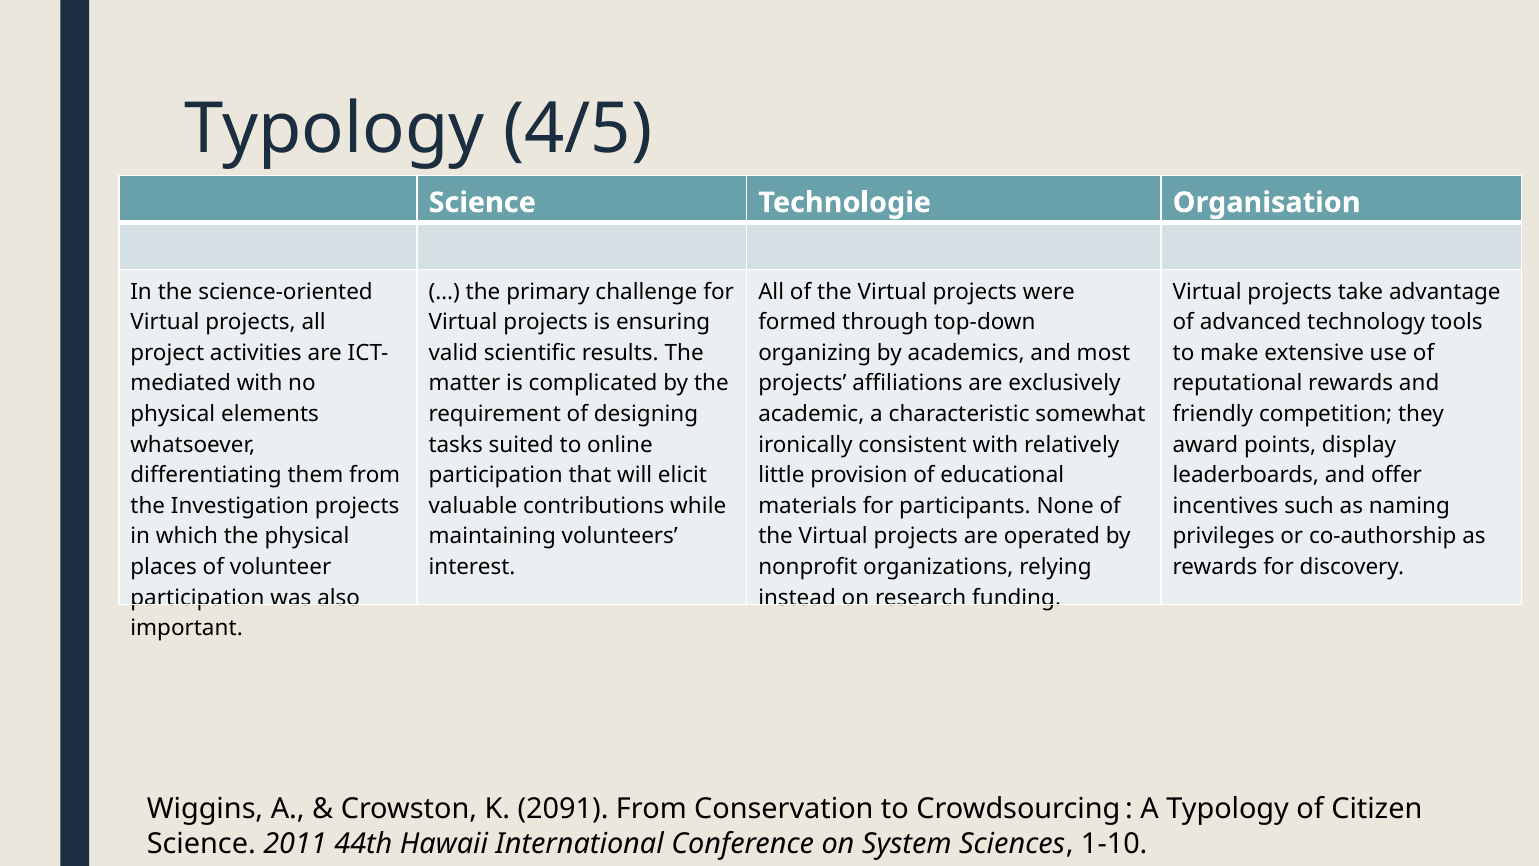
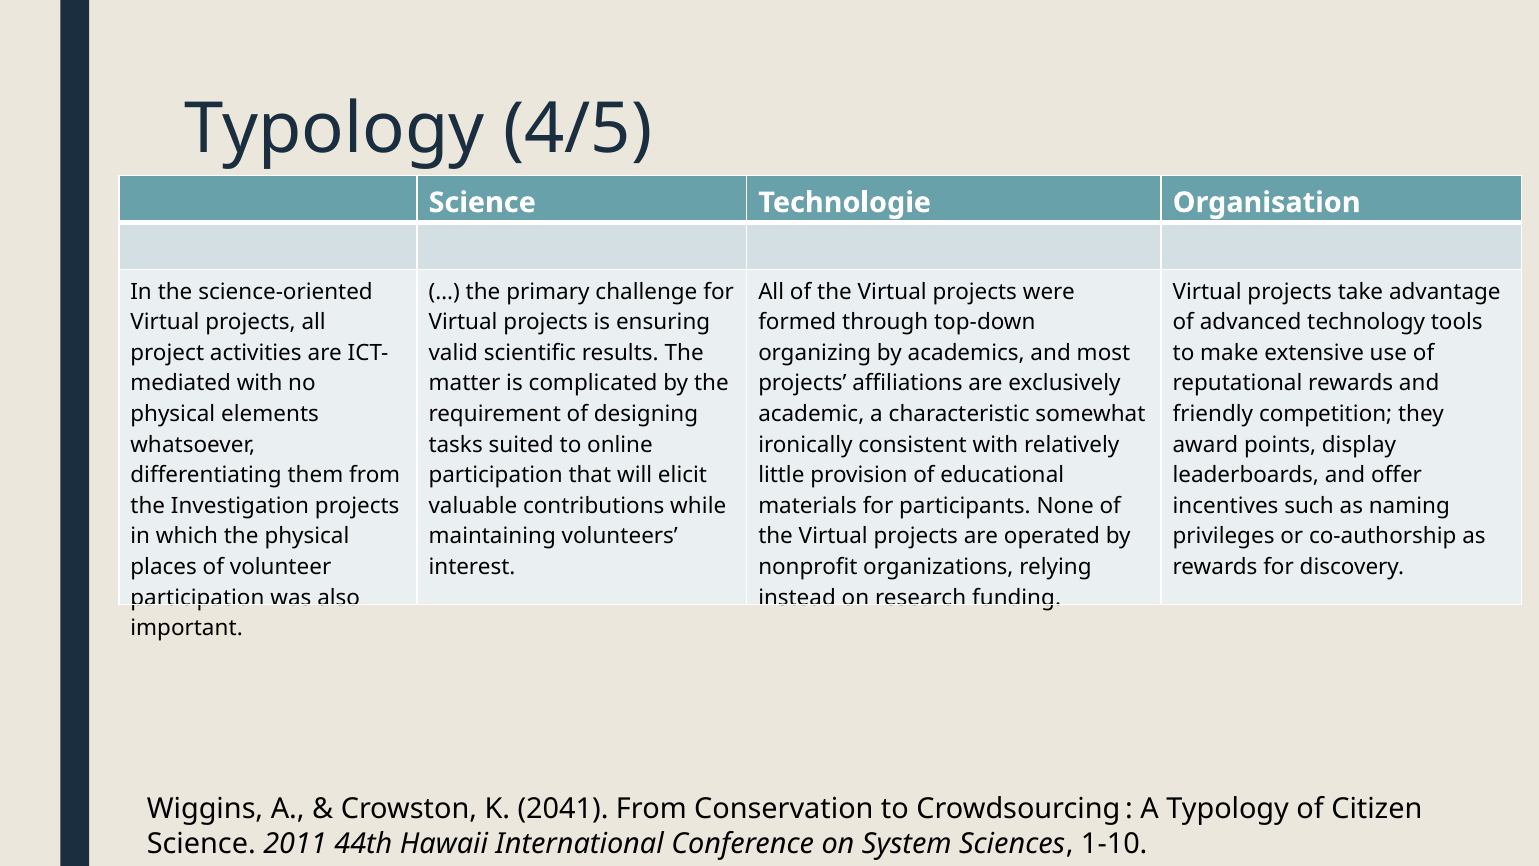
2091: 2091 -> 2041 (563, 809)
